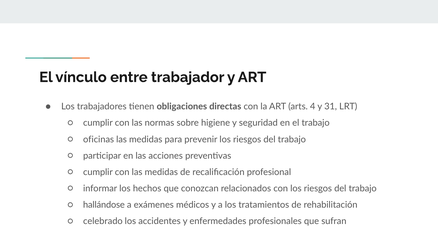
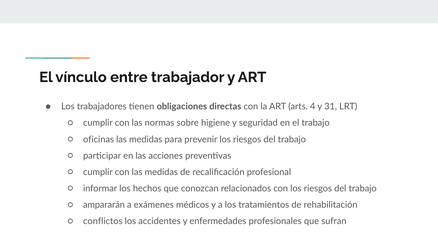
hallándose: hallándose -> ampararán (104, 205)
celebrado: celebrado -> conflictos (103, 222)
